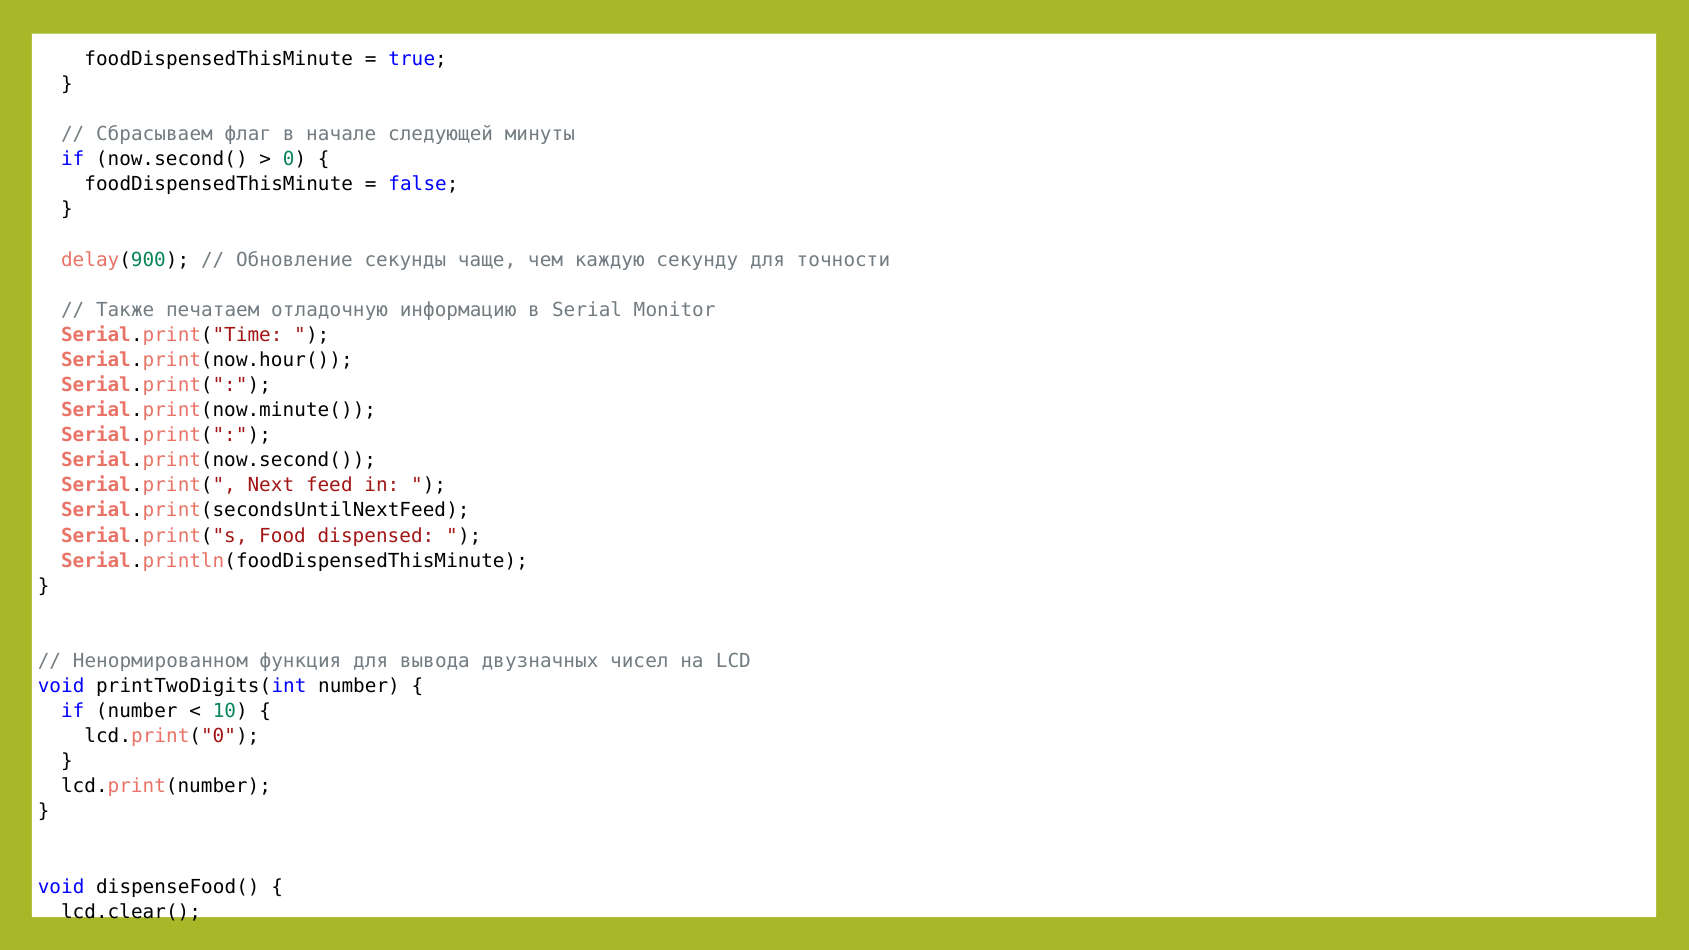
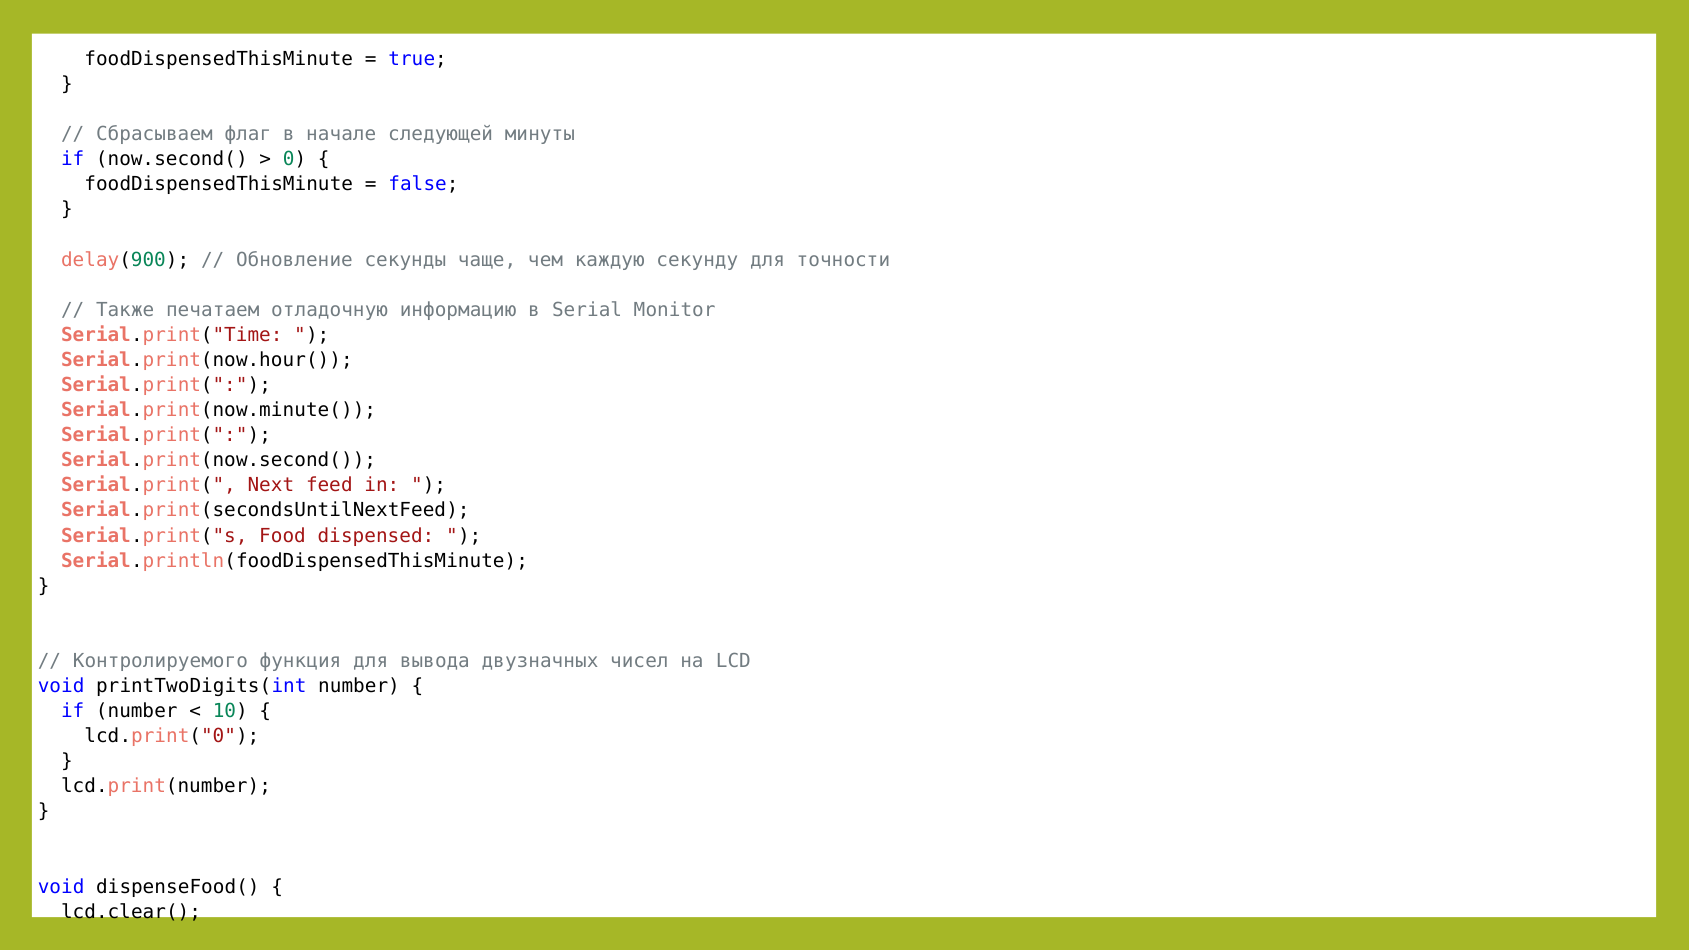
Ненормированном: Ненормированном -> Контролируемого (160, 661)
